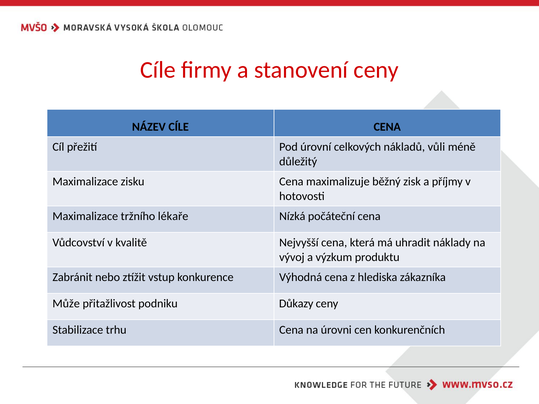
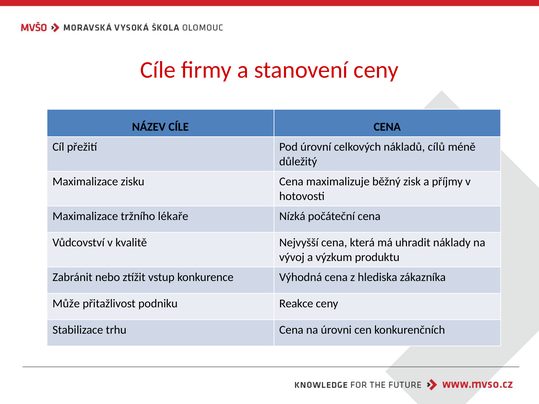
vůli: vůli -> cílů (436, 147)
Důkazy: Důkazy -> Reakce (296, 304)
